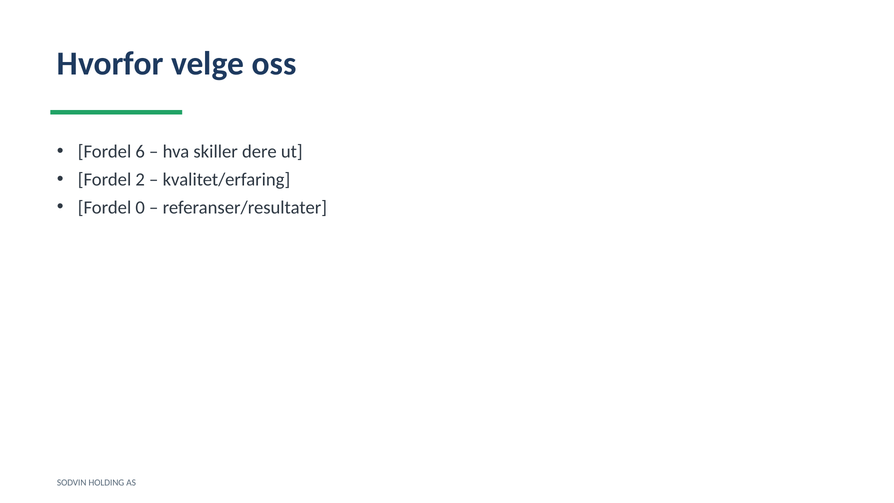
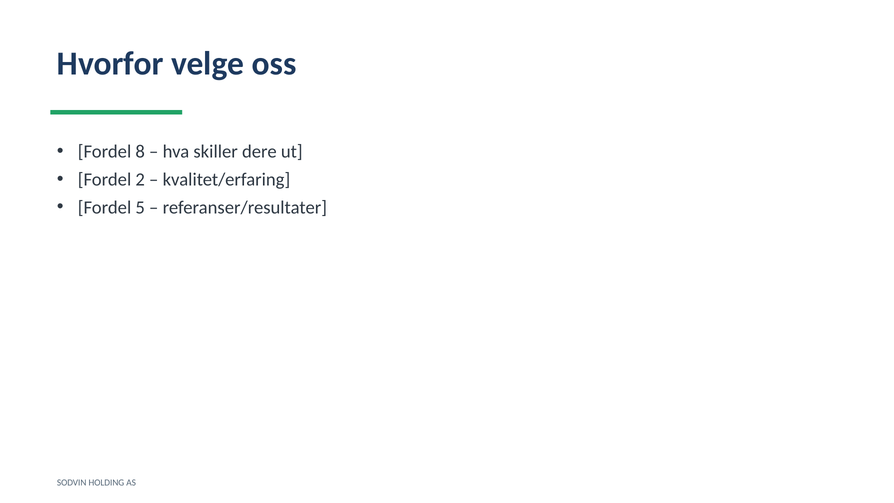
6: 6 -> 8 (140, 151)
0: 0 -> 5 (140, 207)
